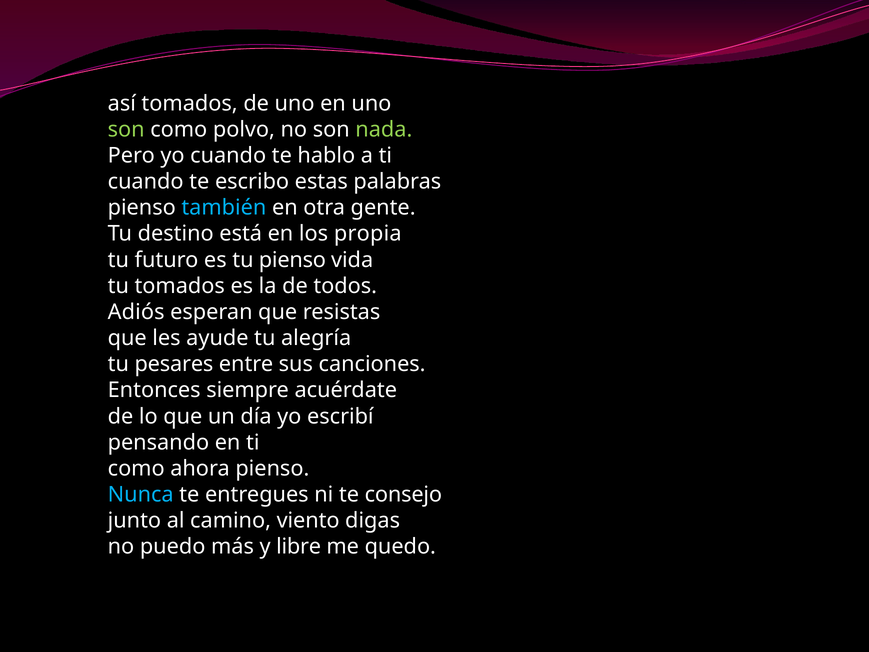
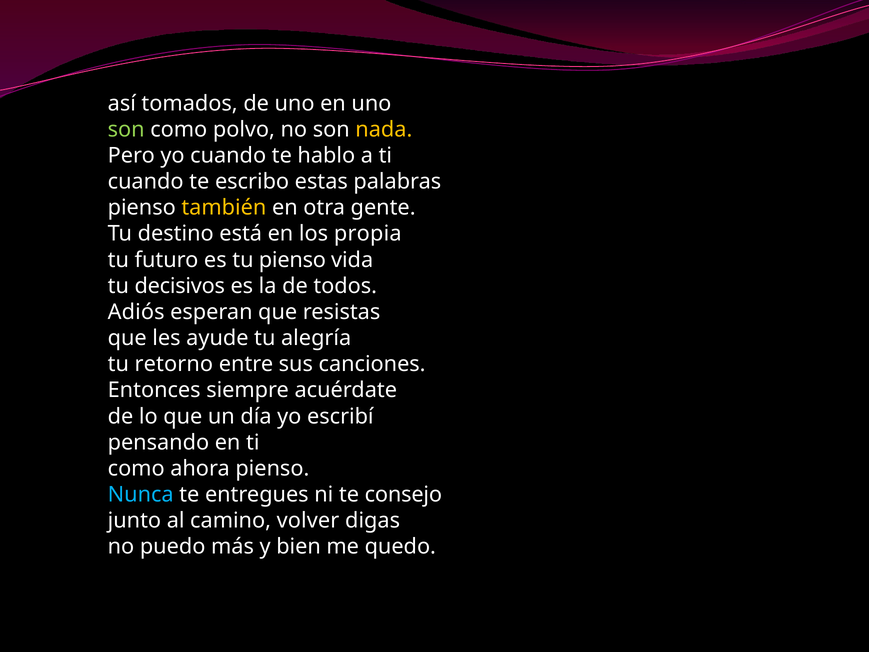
nada colour: light green -> yellow (384, 129)
también colour: light blue -> yellow (224, 208)
tu tomados: tomados -> decisivos (180, 286)
pesares: pesares -> retorno (174, 364)
viento: viento -> volver (308, 520)
libre: libre -> bien (299, 547)
